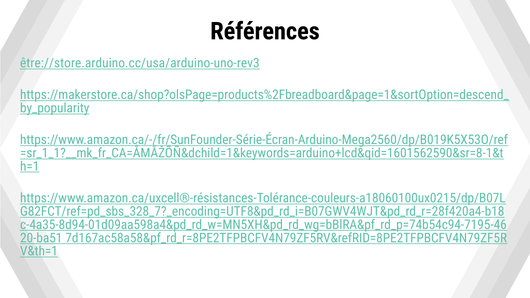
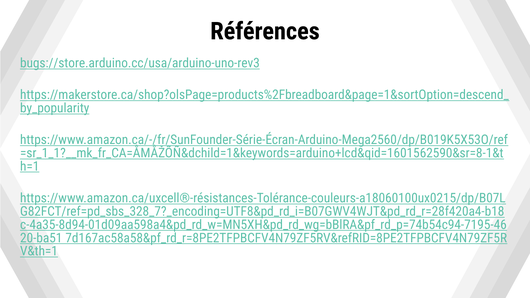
être://store.arduino.cc/usa/arduino-uno-rev3: être://store.arduino.cc/usa/arduino-uno-rev3 -> bugs://store.arduino.cc/usa/arduino-uno-rev3 (140, 63)
